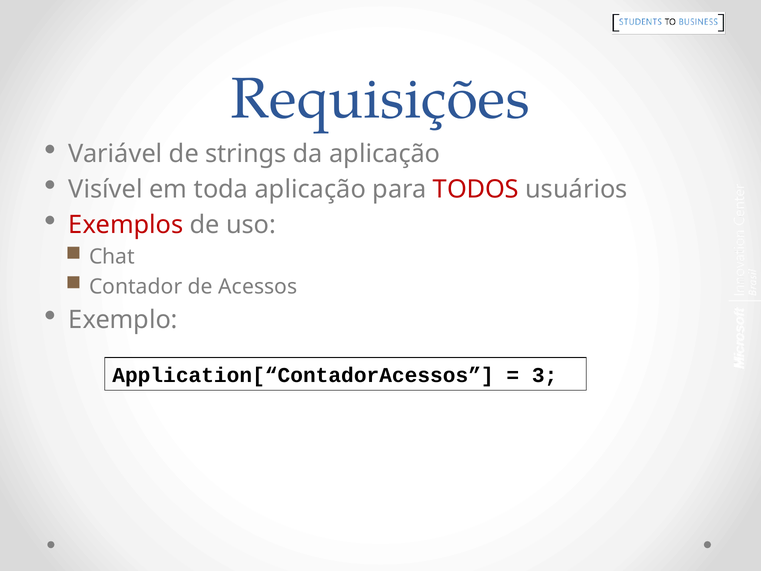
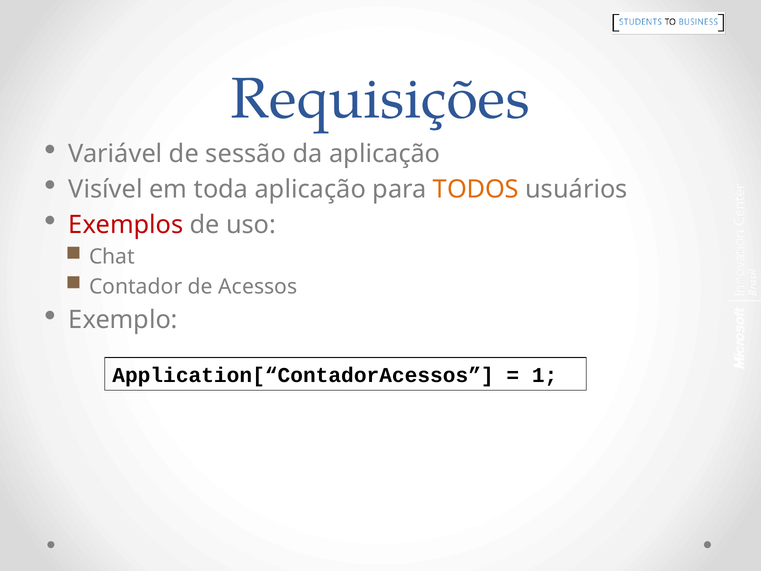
strings: strings -> sessão (246, 154)
TODOS colour: red -> orange (476, 189)
3: 3 -> 1 (545, 375)
